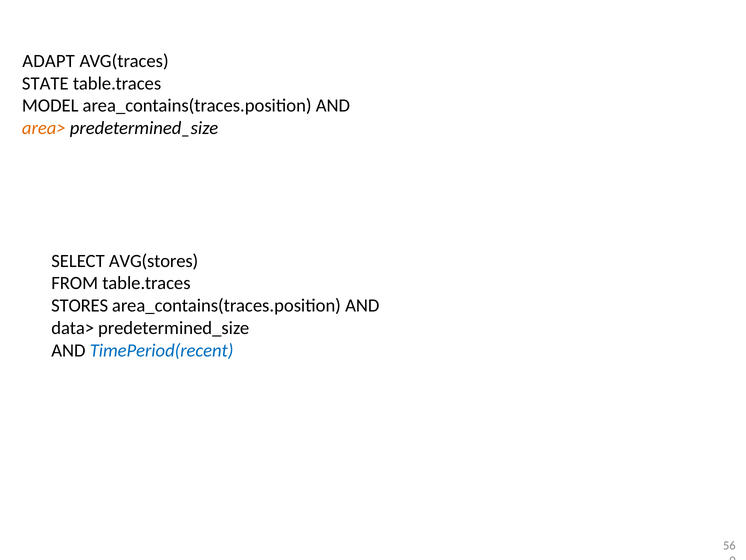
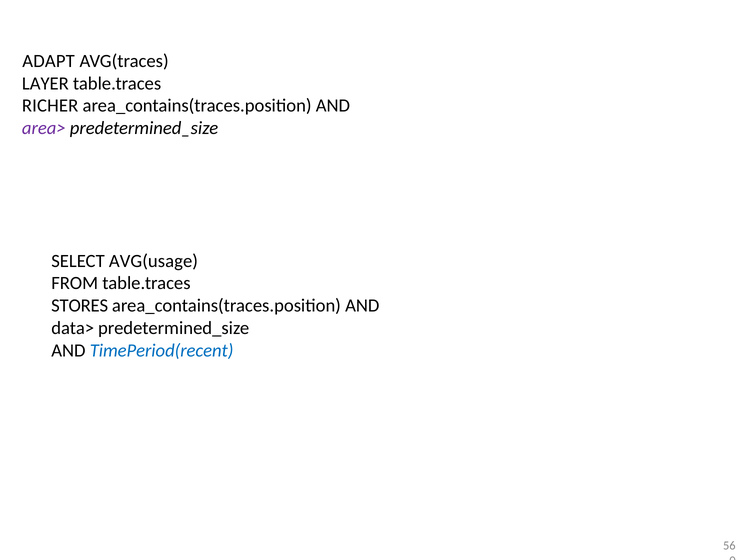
STATE: STATE -> LAYER (45, 83)
MODEL: MODEL -> RICHER (50, 106)
area> colour: orange -> purple (44, 128)
AVG(stores: AVG(stores -> AVG(usage (153, 261)
